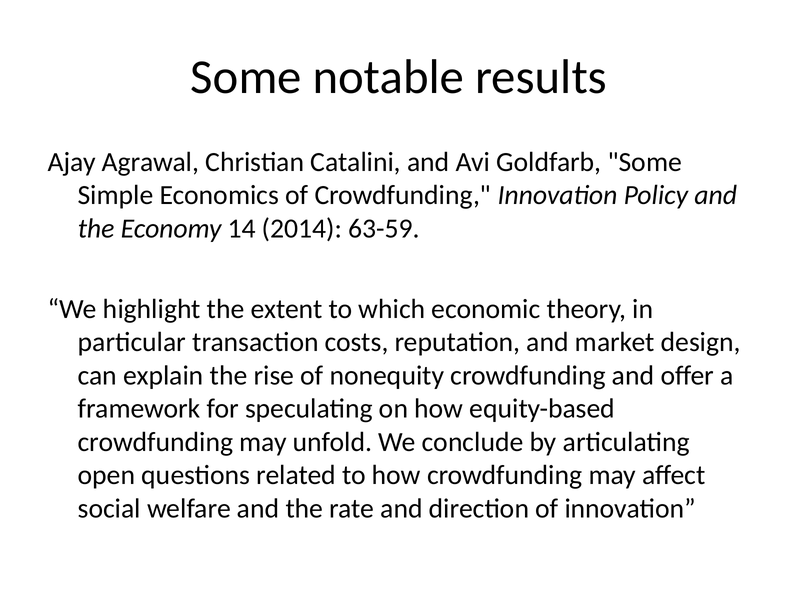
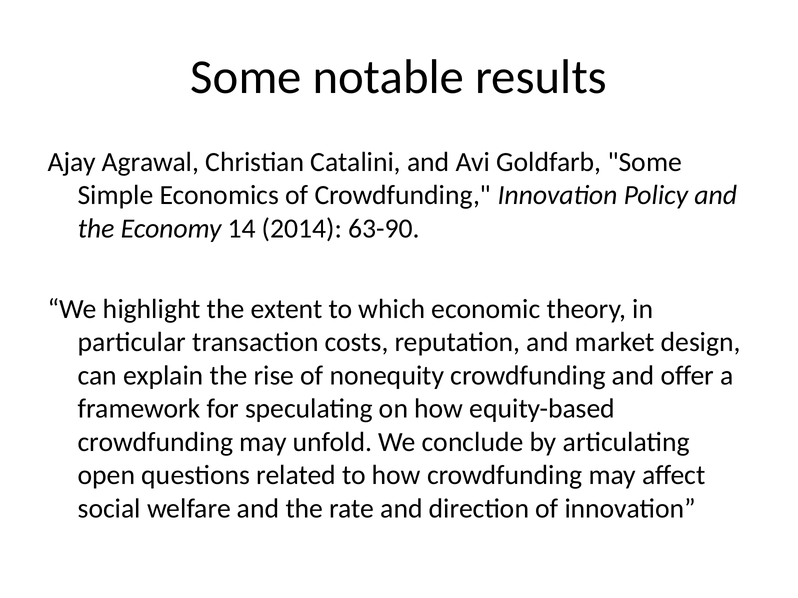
63-59: 63-59 -> 63-90 (384, 229)
